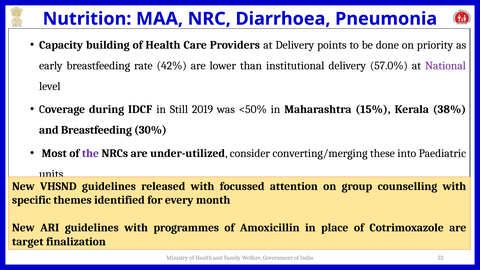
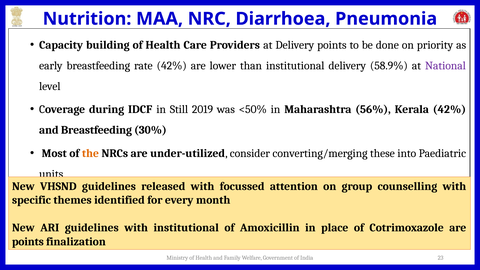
57.0%: 57.0% -> 58.9% (389, 66)
15%: 15% -> 56% (373, 109)
Kerala 38%: 38% -> 42% (449, 109)
the colour: purple -> orange (90, 153)
with programmes: programmes -> institutional (186, 228)
target: target -> points (28, 242)
